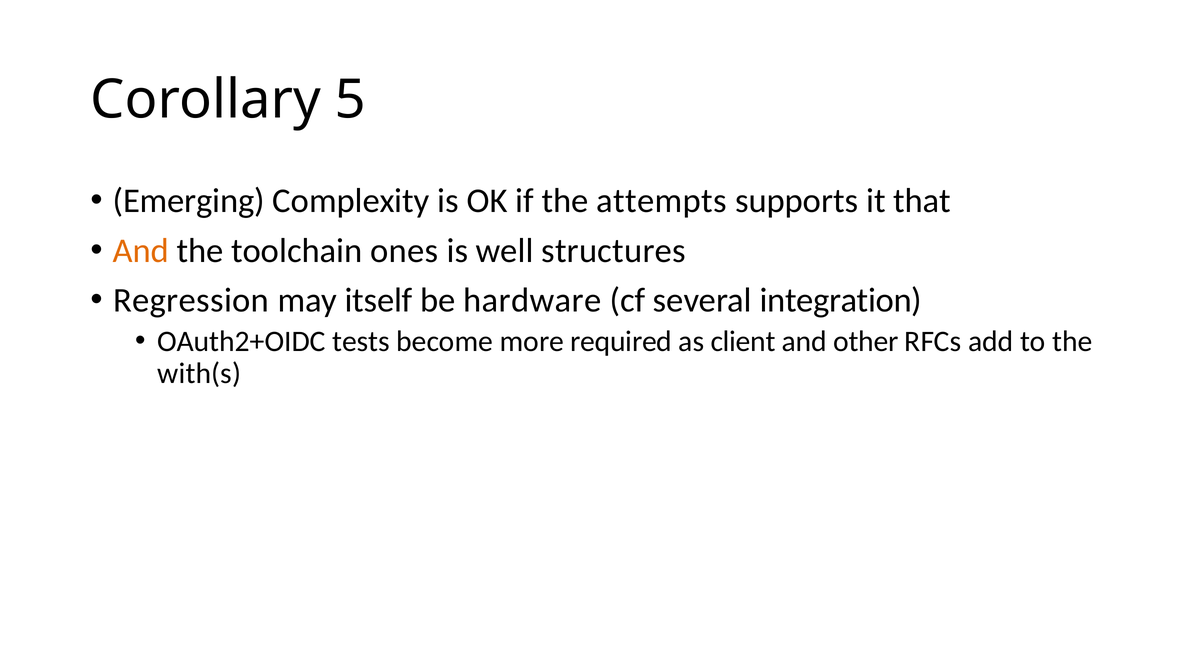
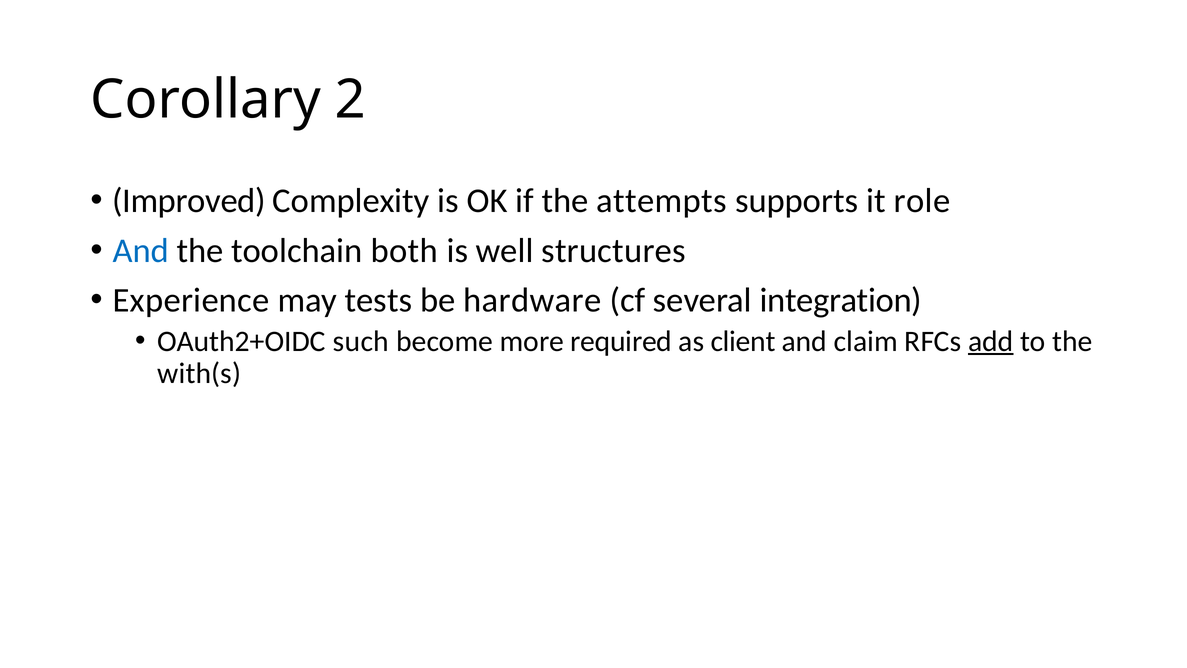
5: 5 -> 2 (350, 100)
Emerging: Emerging -> Improved (189, 201)
that: that -> role (922, 201)
And colour: orange -> blue (141, 250)
ones: ones -> both (404, 250)
Regression: Regression -> Experience (191, 300)
itself: itself -> tests (378, 300)
tests: tests -> such (361, 341)
other: other -> claim (866, 341)
add underline: none -> present (991, 341)
